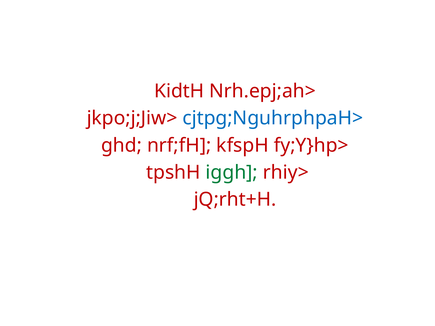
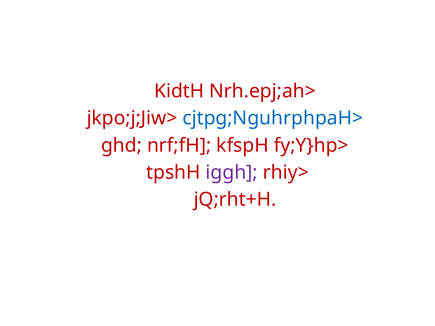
iggh colour: green -> purple (232, 172)
